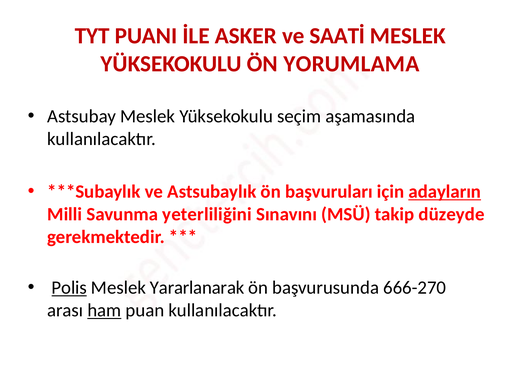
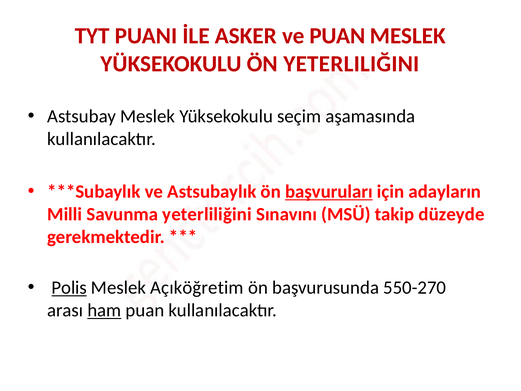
ve SAATİ: SAATİ -> PUAN (337, 36)
ÖN YORUMLAMA: YORUMLAMA -> YETERLILIĞINI (351, 64)
başvuruları underline: none -> present (329, 192)
adayların underline: present -> none (445, 192)
Yararlanarak: Yararlanarak -> Açıköğretim (197, 288)
666-270: 666-270 -> 550-270 (415, 288)
